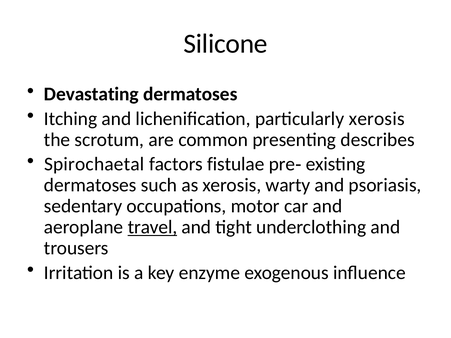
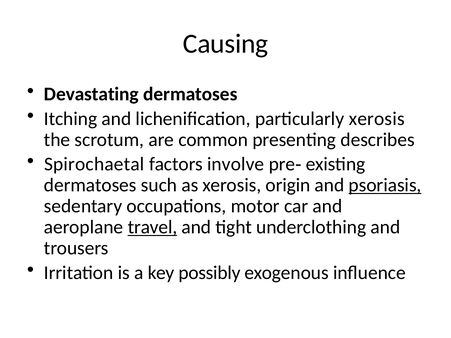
Silicone: Silicone -> Causing (226, 44)
fistulae: fistulae -> involve (236, 164)
warty: warty -> origin (288, 185)
psoriasis underline: none -> present (385, 185)
enzyme: enzyme -> possibly (210, 273)
